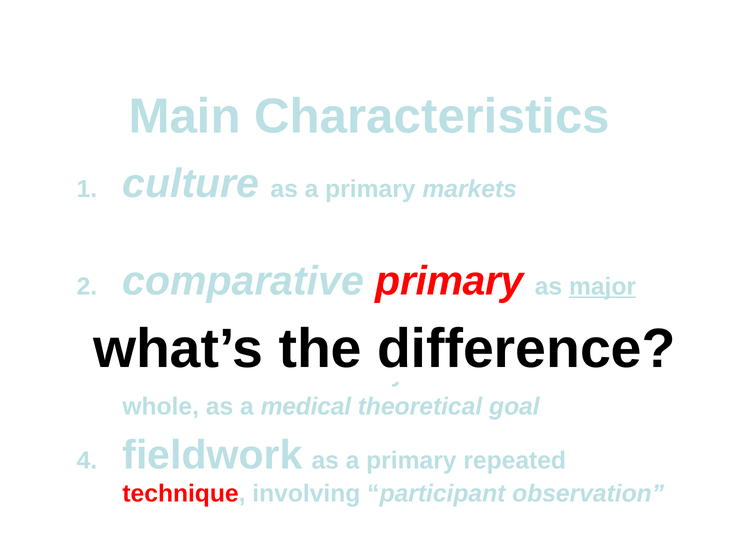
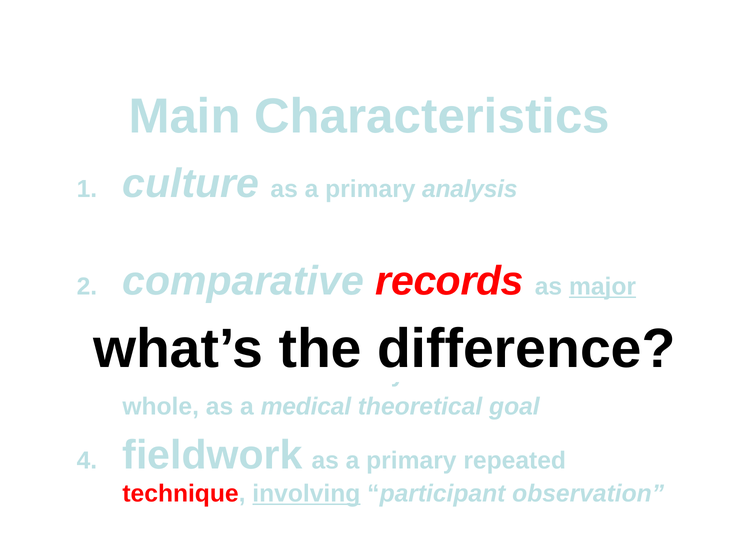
markets: markets -> analysis (470, 189)
comparative primary: primary -> records (450, 281)
involving underline: none -> present (306, 494)
